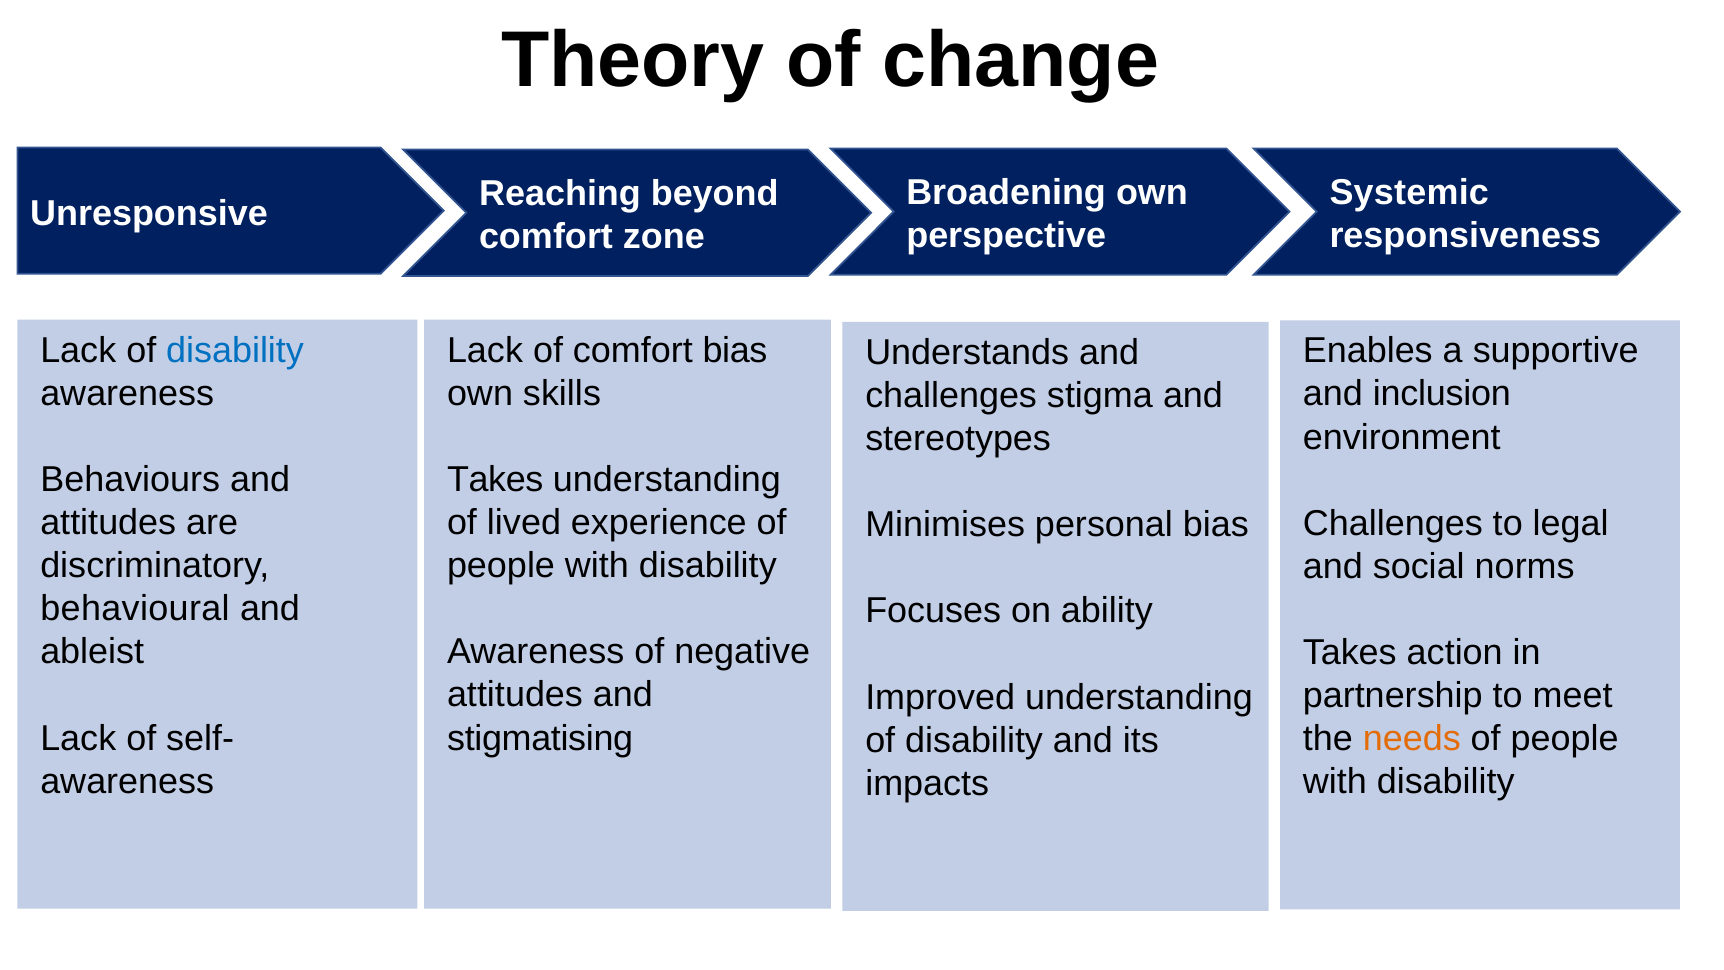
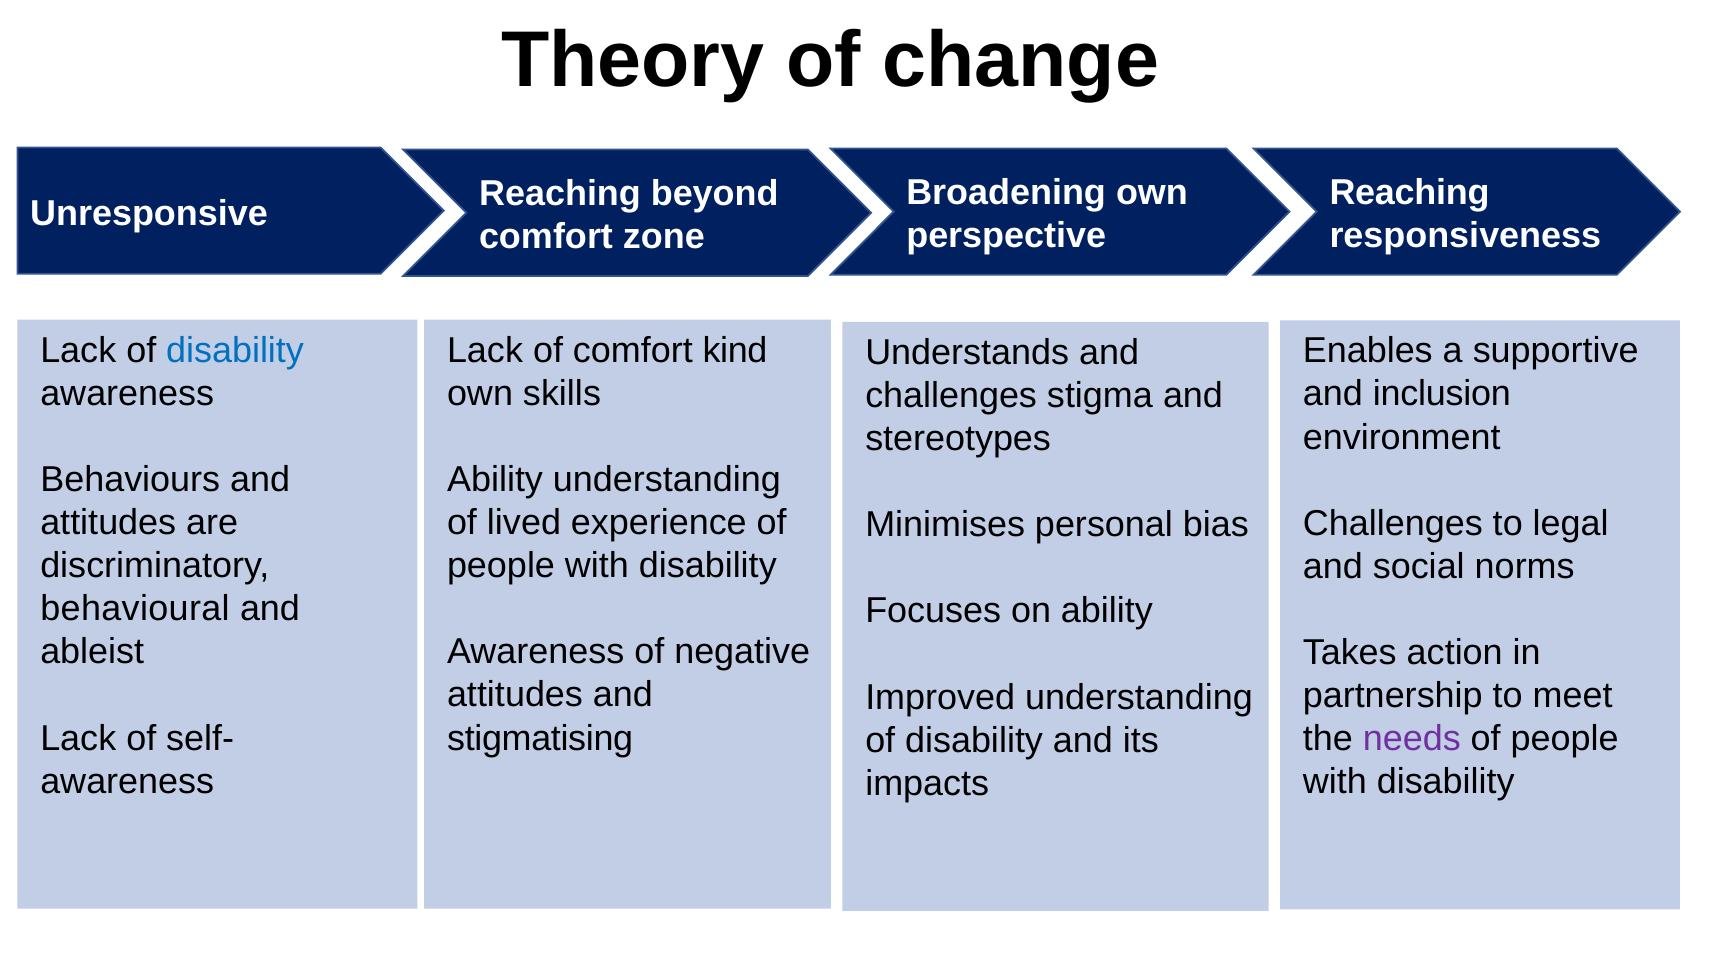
Systemic: Systemic -> Reaching (1409, 193)
comfort bias: bias -> kind (735, 350)
Takes: Takes -> Ability (495, 479)
needs colour: orange -> purple (1412, 739)
